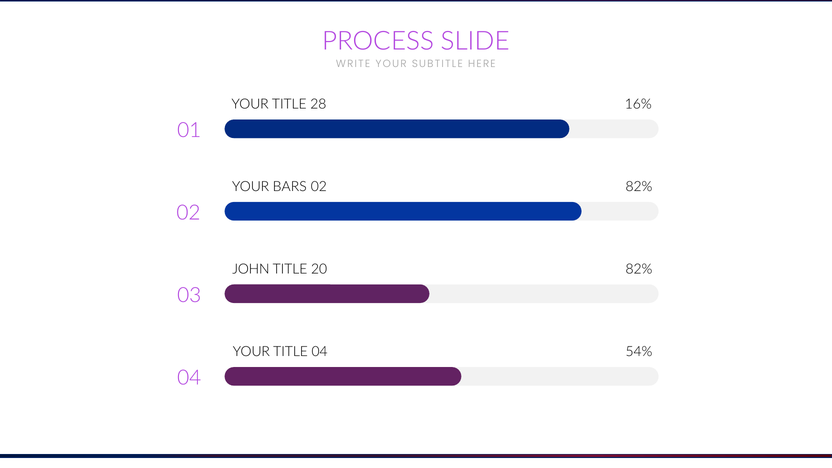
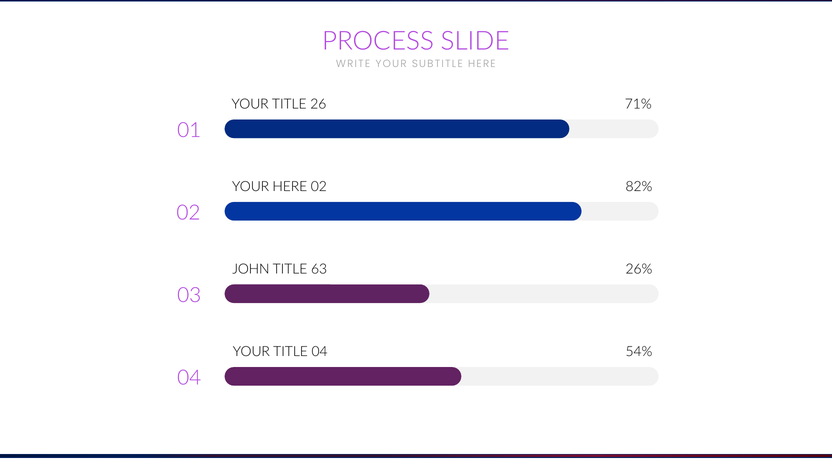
28: 28 -> 26 (318, 104)
16%: 16% -> 71% (638, 104)
YOUR BARS: BARS -> HERE (290, 187)
20: 20 -> 63 (319, 269)
82%: 82% -> 26% (639, 269)
